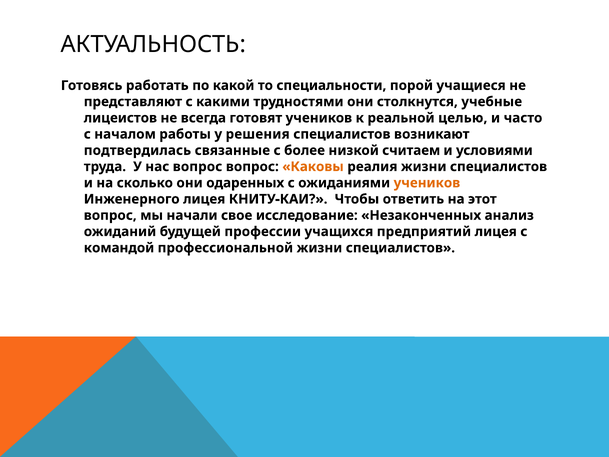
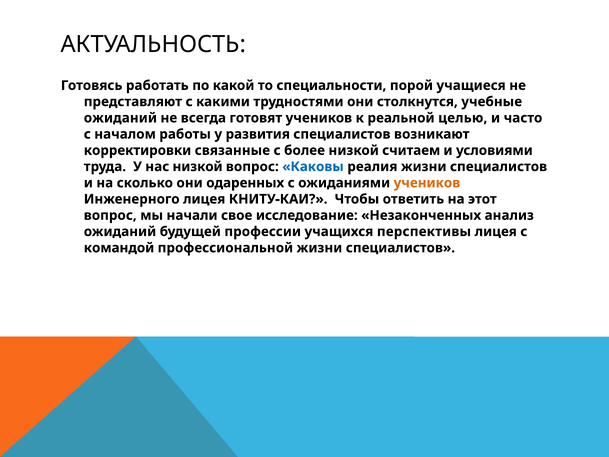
лицеистов: лицеистов -> ожиданий (120, 118)
решения: решения -> развития (258, 134)
подтвердилась: подтвердилась -> корректировки (138, 150)
нас вопрос: вопрос -> низкой (198, 167)
Каковы colour: orange -> blue (313, 167)
предприятий: предприятий -> перспективы (424, 231)
